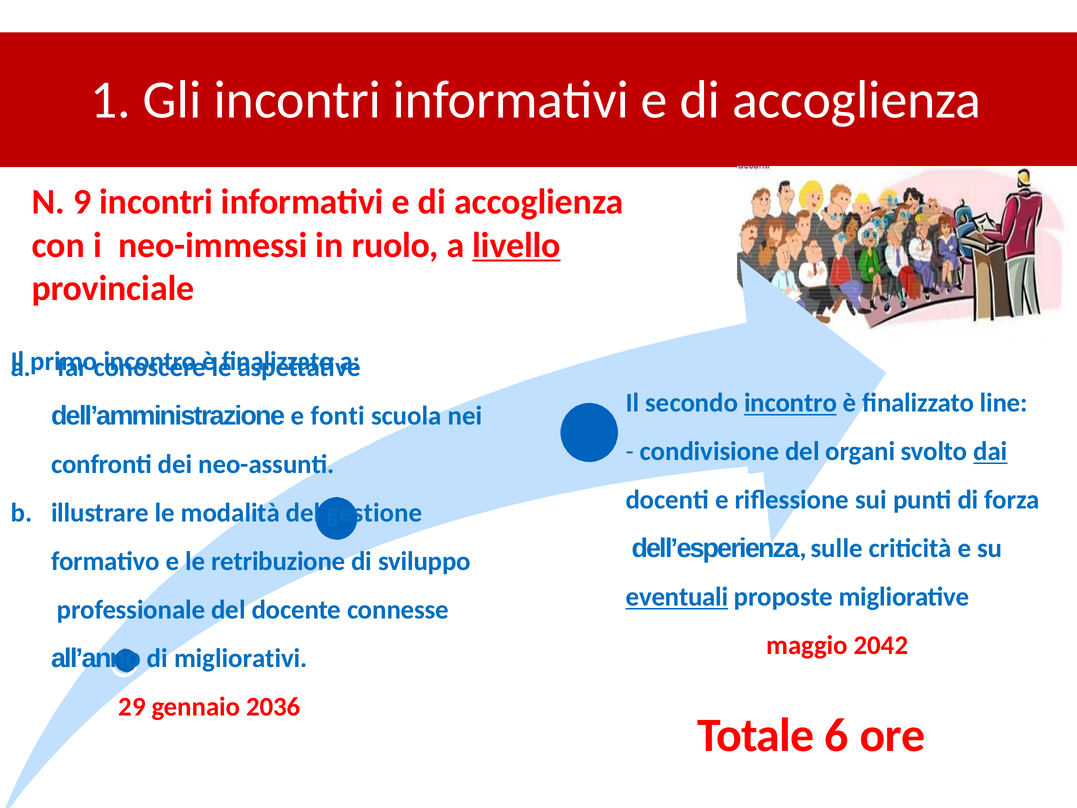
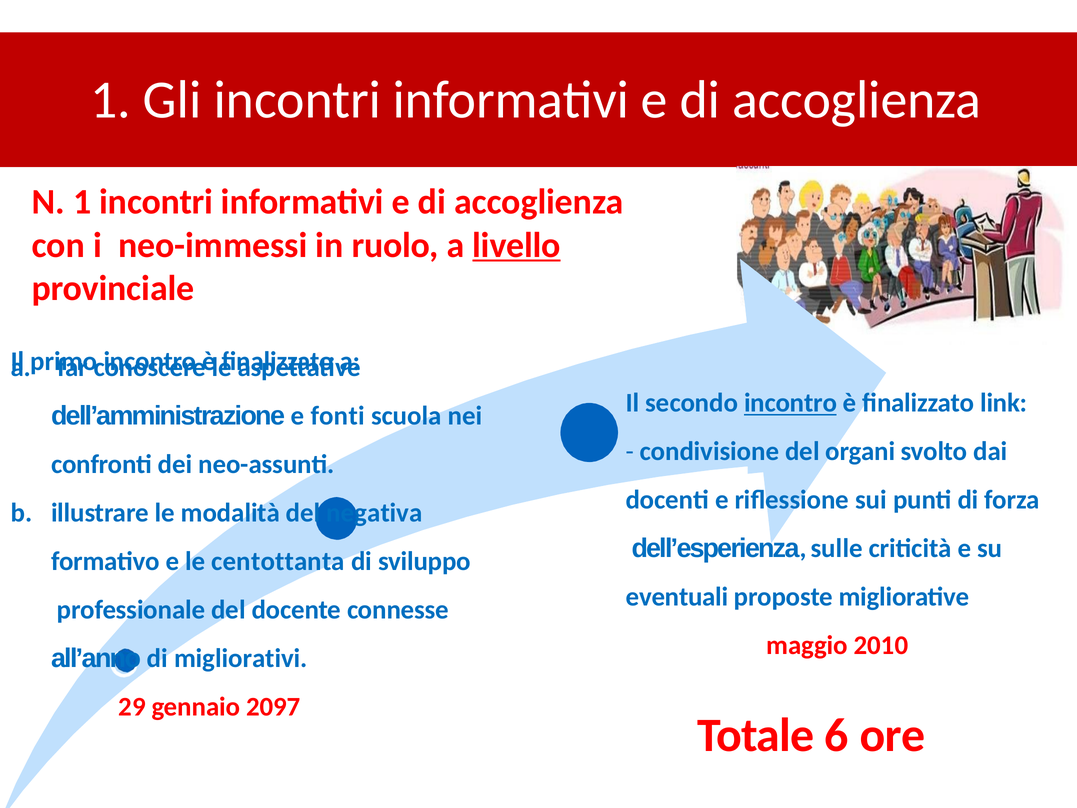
N 9: 9 -> 1 (82, 202)
line: line -> link (1004, 403)
dai underline: present -> none (990, 451)
gestione: gestione -> negativa (374, 513)
retribuzione: retribuzione -> centottanta (278, 561)
eventuali underline: present -> none (677, 597)
2042: 2042 -> 2010 (881, 645)
2036: 2036 -> 2097 (273, 707)
